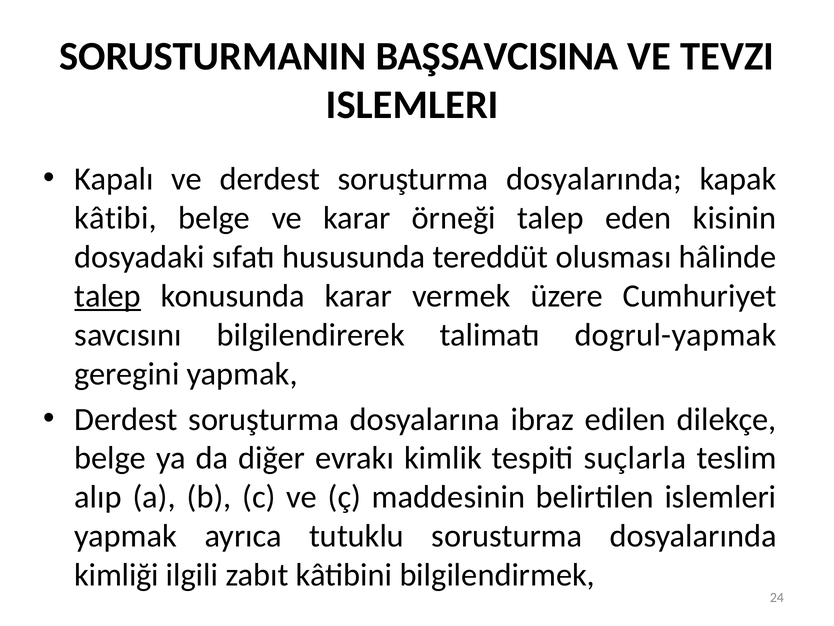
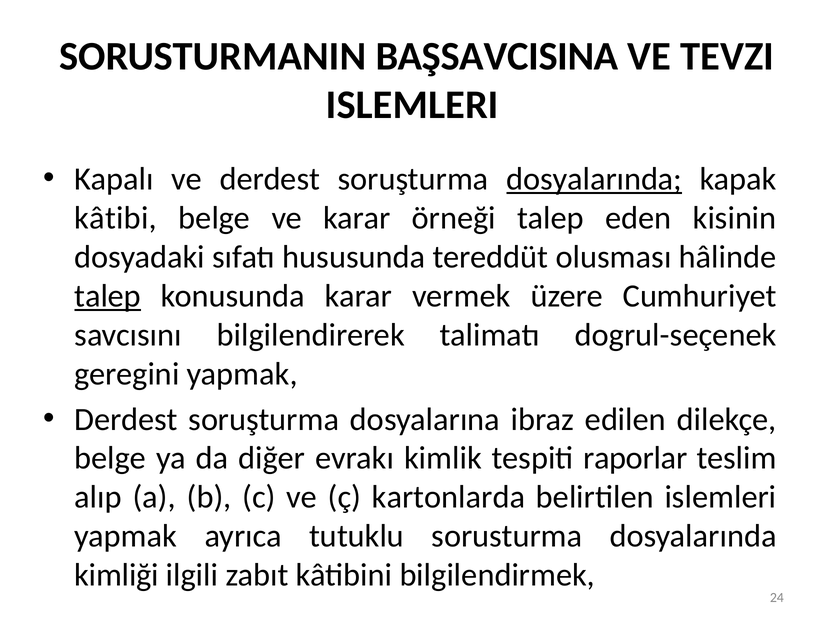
dosyalarında underline: none -> present (594, 179)
dogrul-yapmak: dogrul-yapmak -> dogrul-seçenek (676, 335)
suçlarla: suçlarla -> raporlar (635, 458)
maddesinin: maddesinin -> kartonlarda (449, 497)
